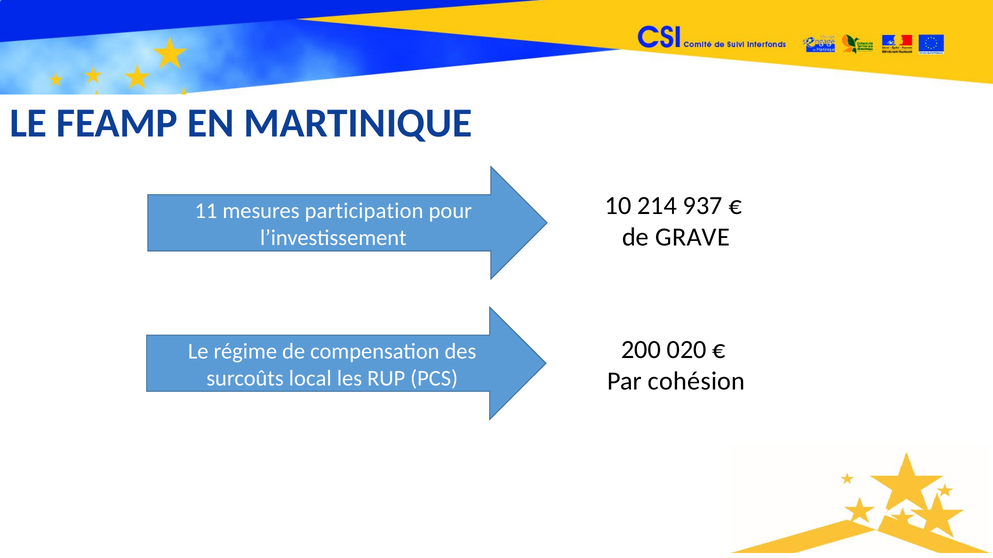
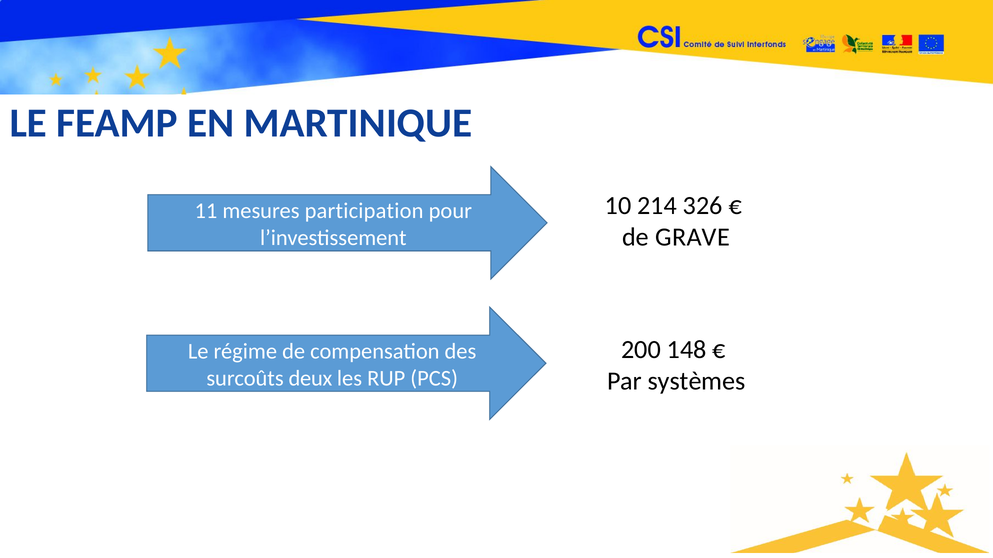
937: 937 -> 326 (703, 206)
020: 020 -> 148 (687, 350)
local: local -> deux (310, 379)
cohésion: cohésion -> systèmes (697, 382)
